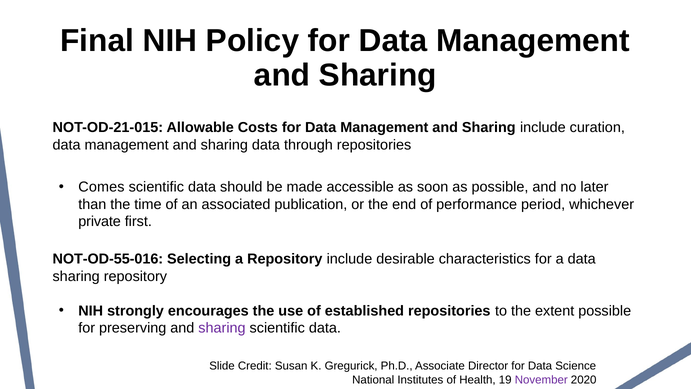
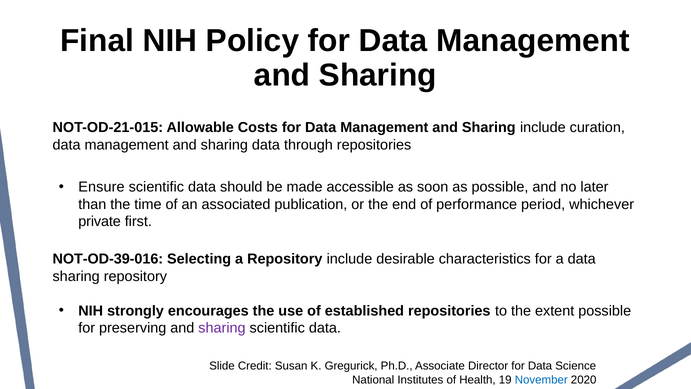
Comes: Comes -> Ensure (101, 187)
NOT-OD-55-016: NOT-OD-55-016 -> NOT-OD-39-016 (108, 259)
November colour: purple -> blue (541, 380)
